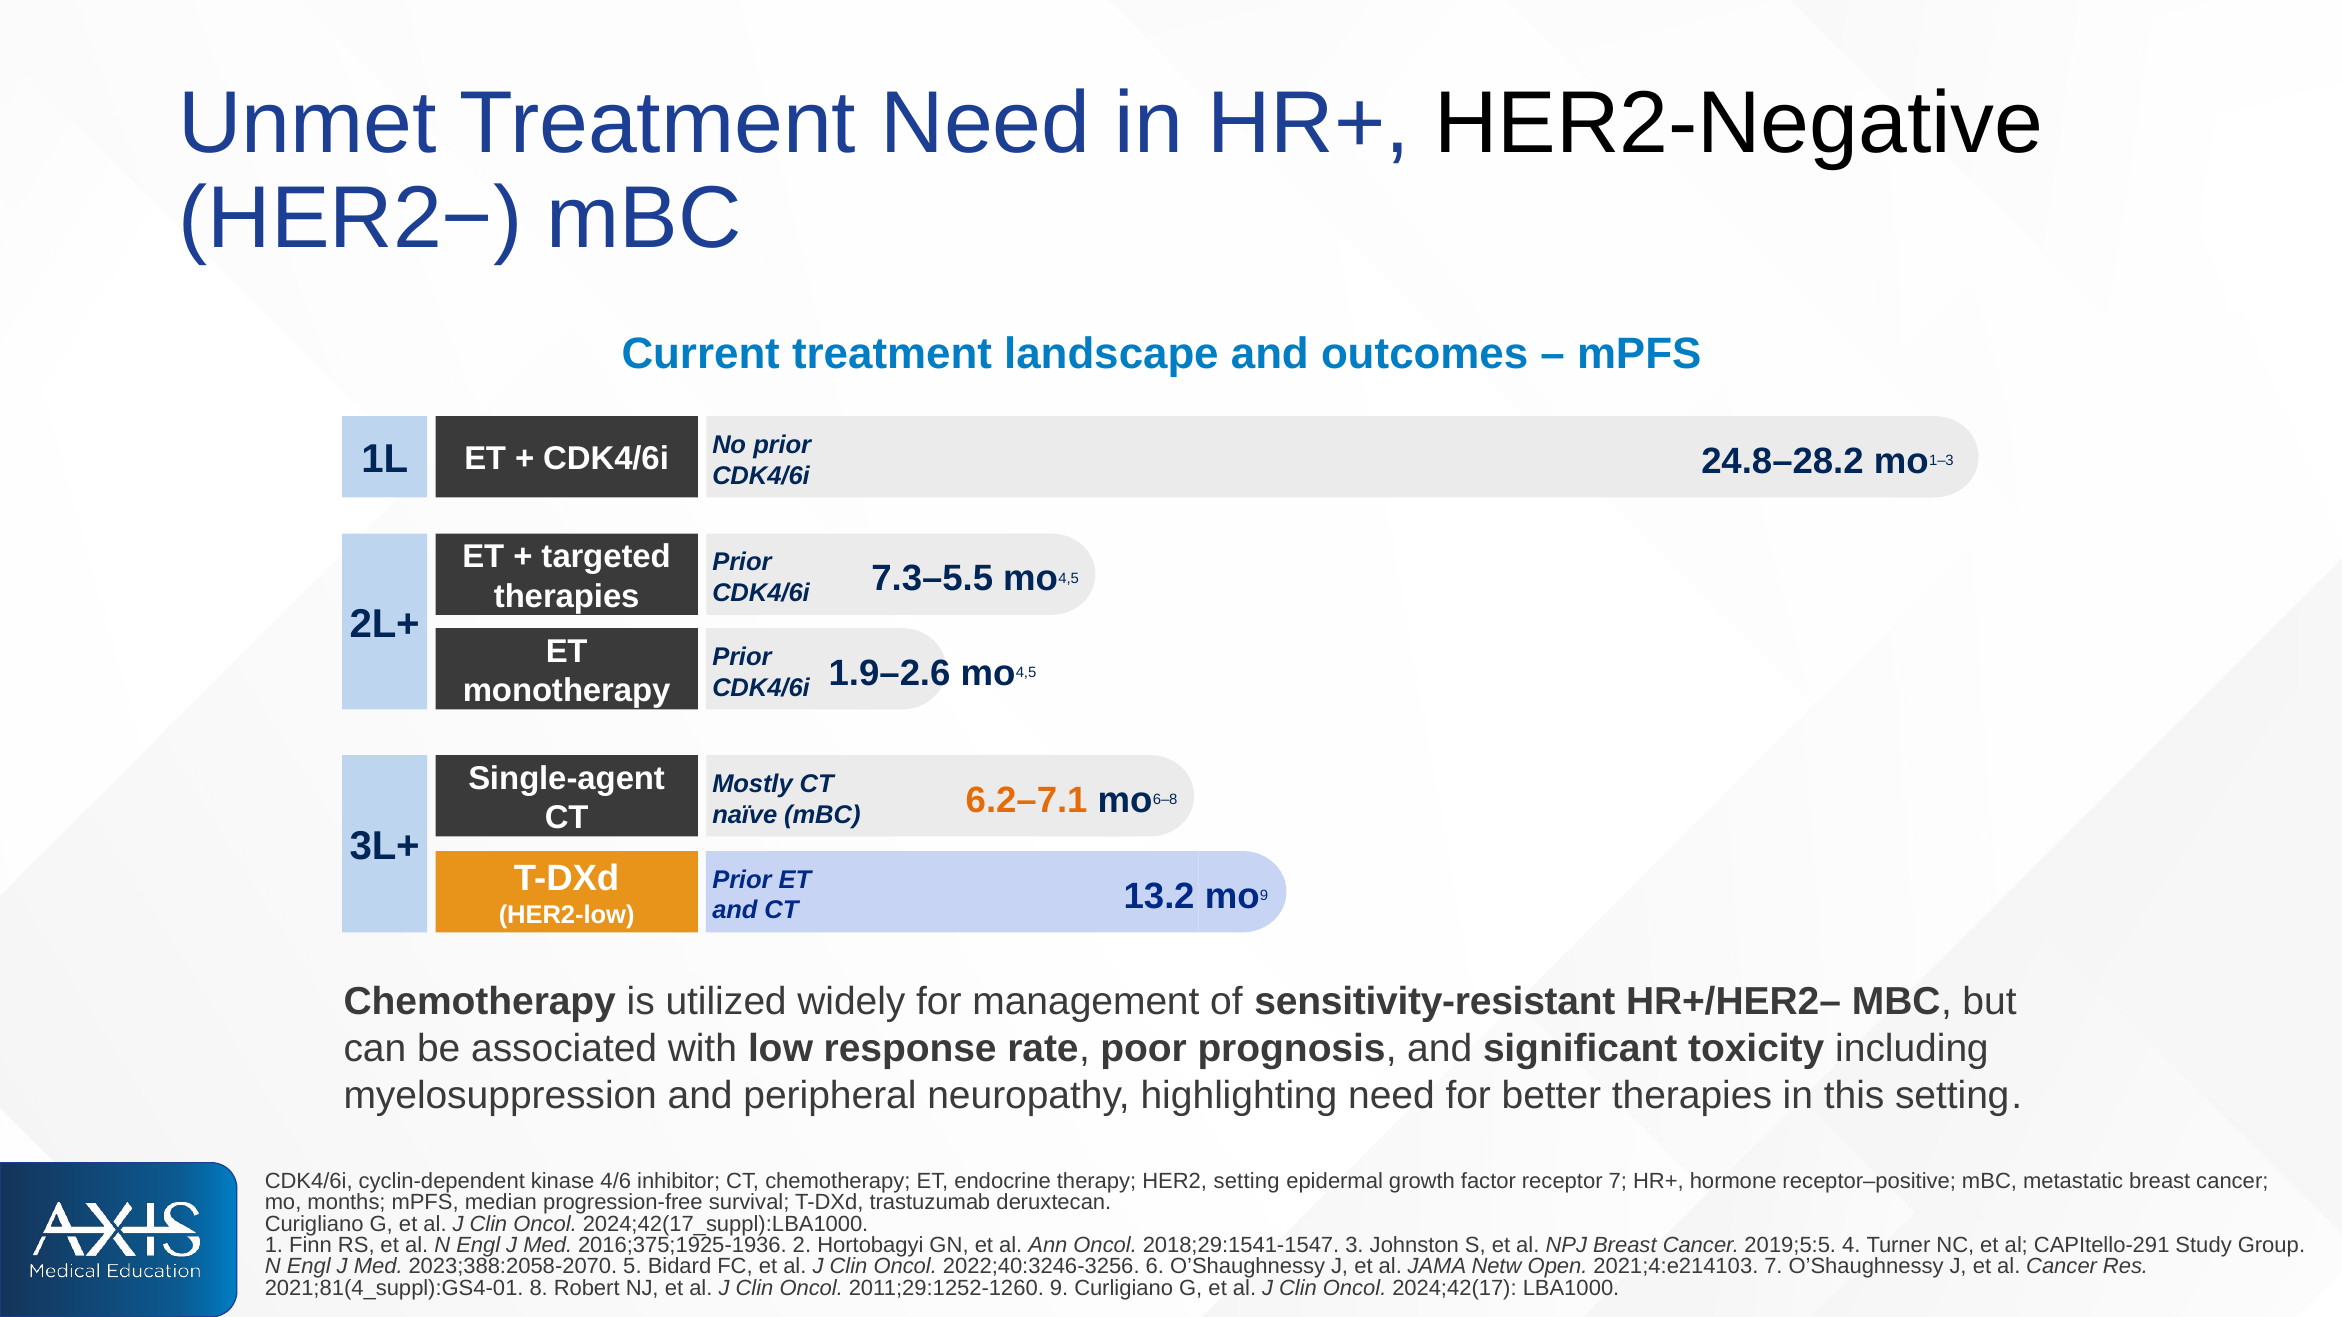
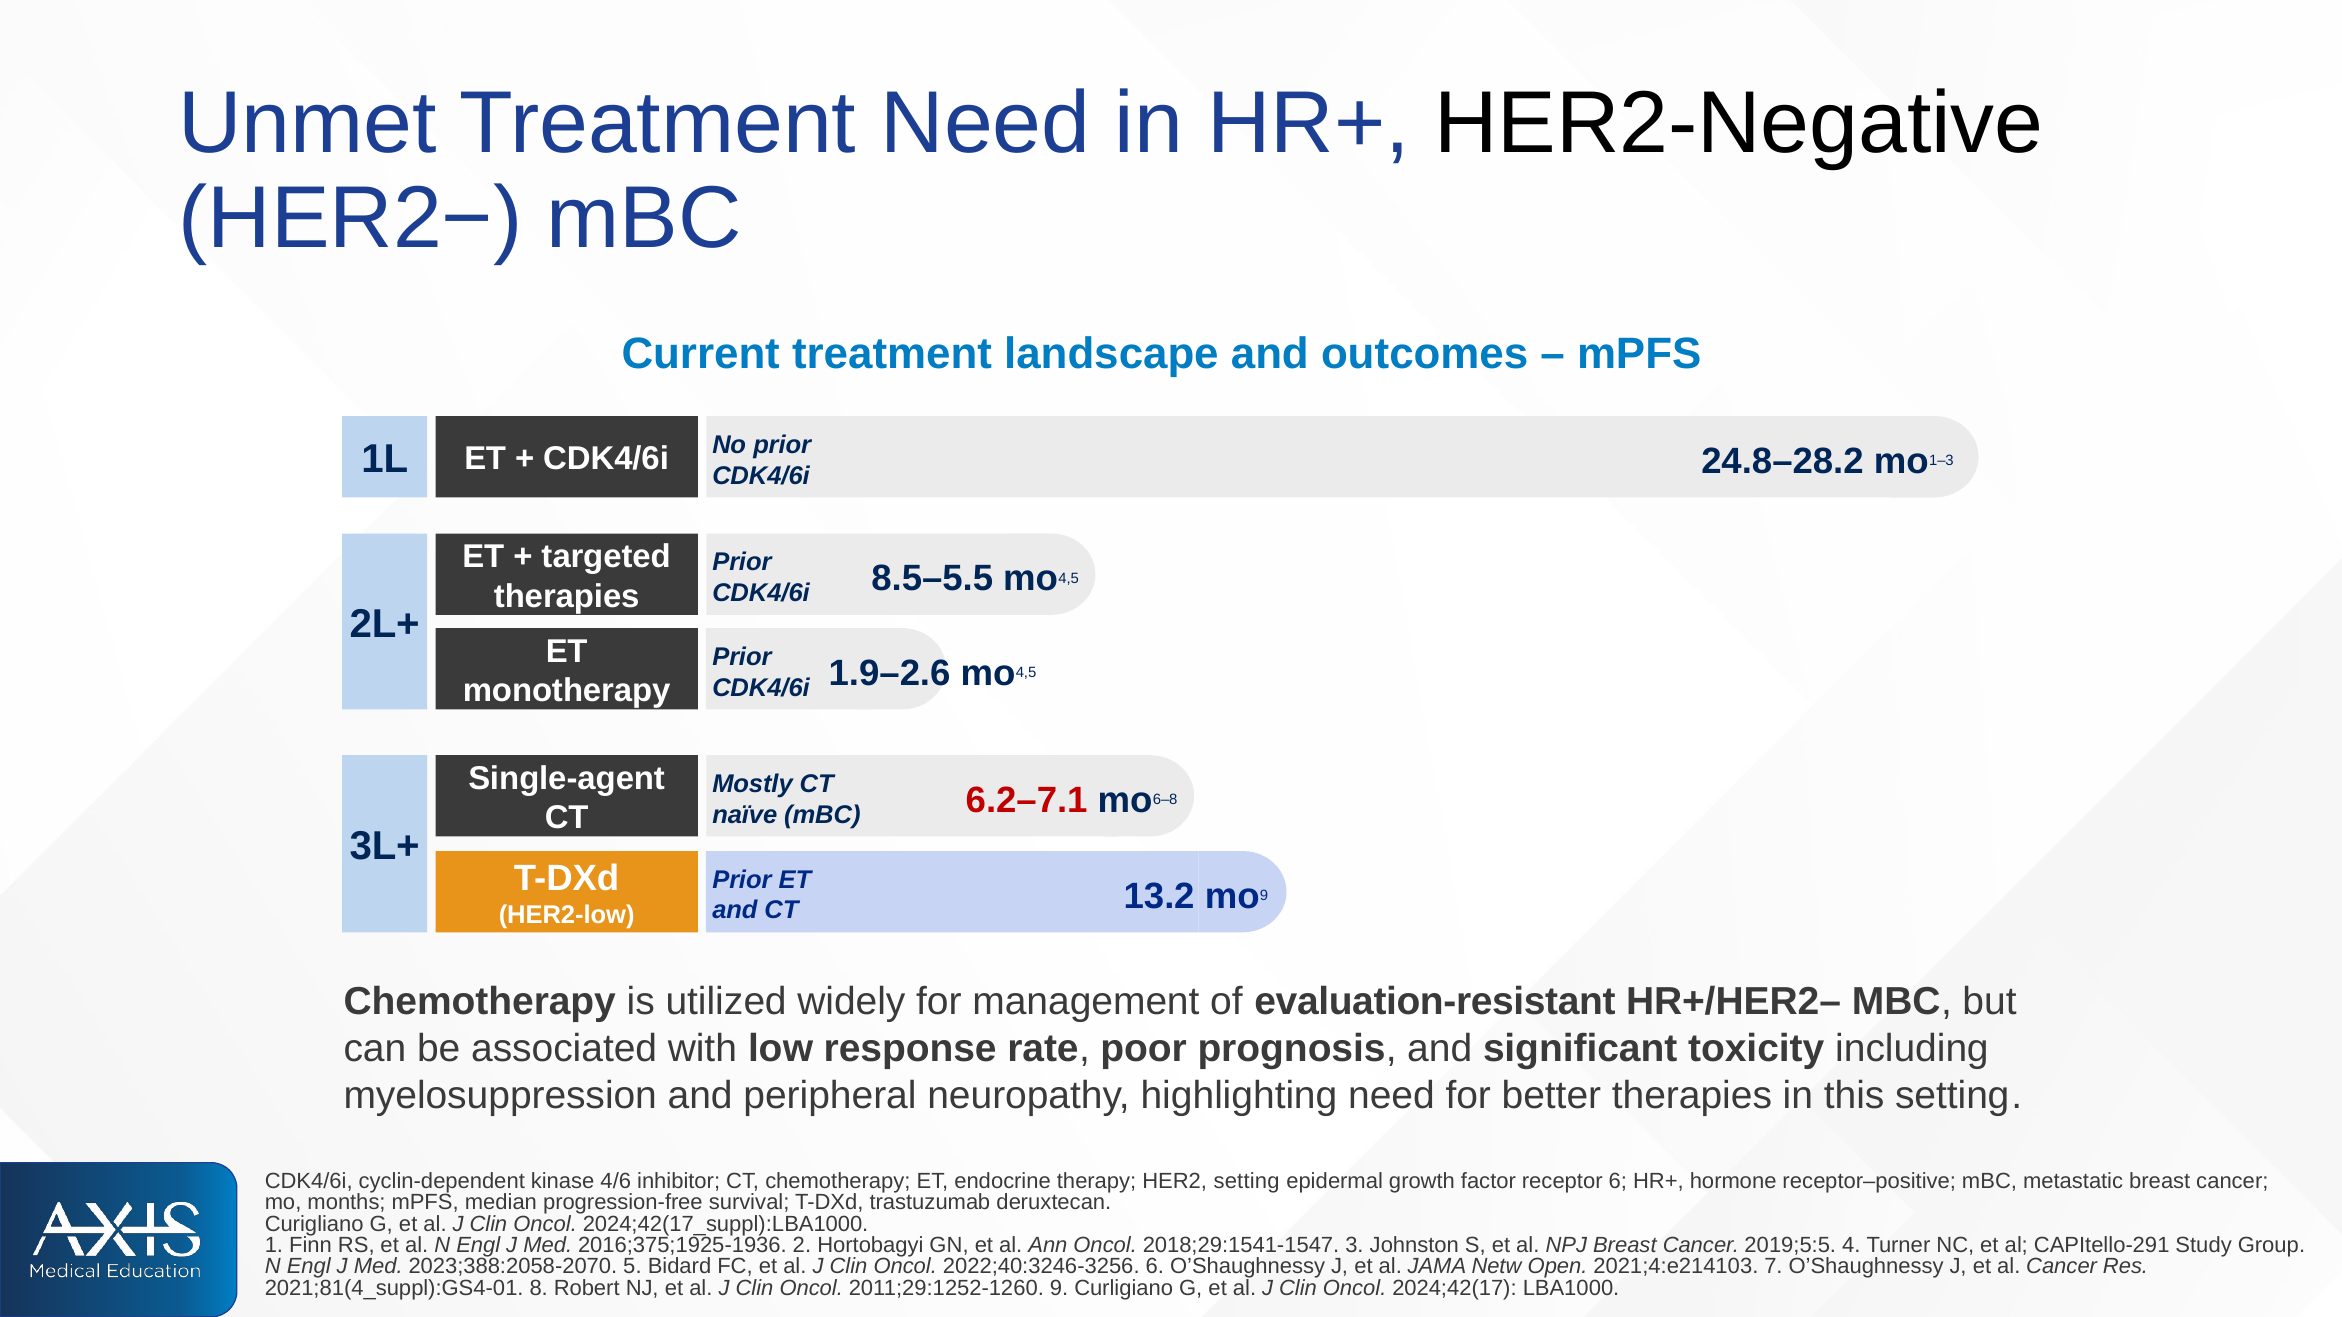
7.3–5.5: 7.3–5.5 -> 8.5–5.5 (932, 579)
6.2–7.1 colour: orange -> red (1027, 800)
sensitivity-resistant: sensitivity-resistant -> evaluation-resistant (1435, 1002)
receptor 7: 7 -> 6 (1618, 1182)
